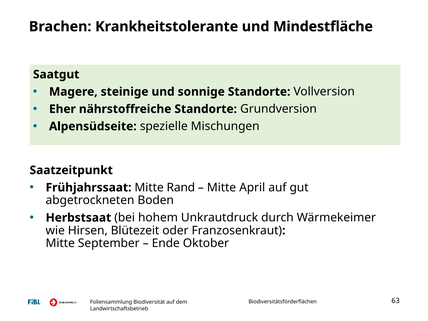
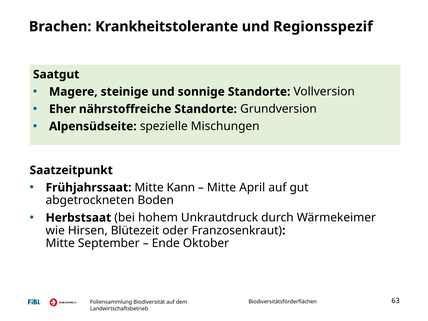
Mindestfläche: Mindestfläche -> Regionsspezif (323, 27)
Rand: Rand -> Kann (181, 188)
